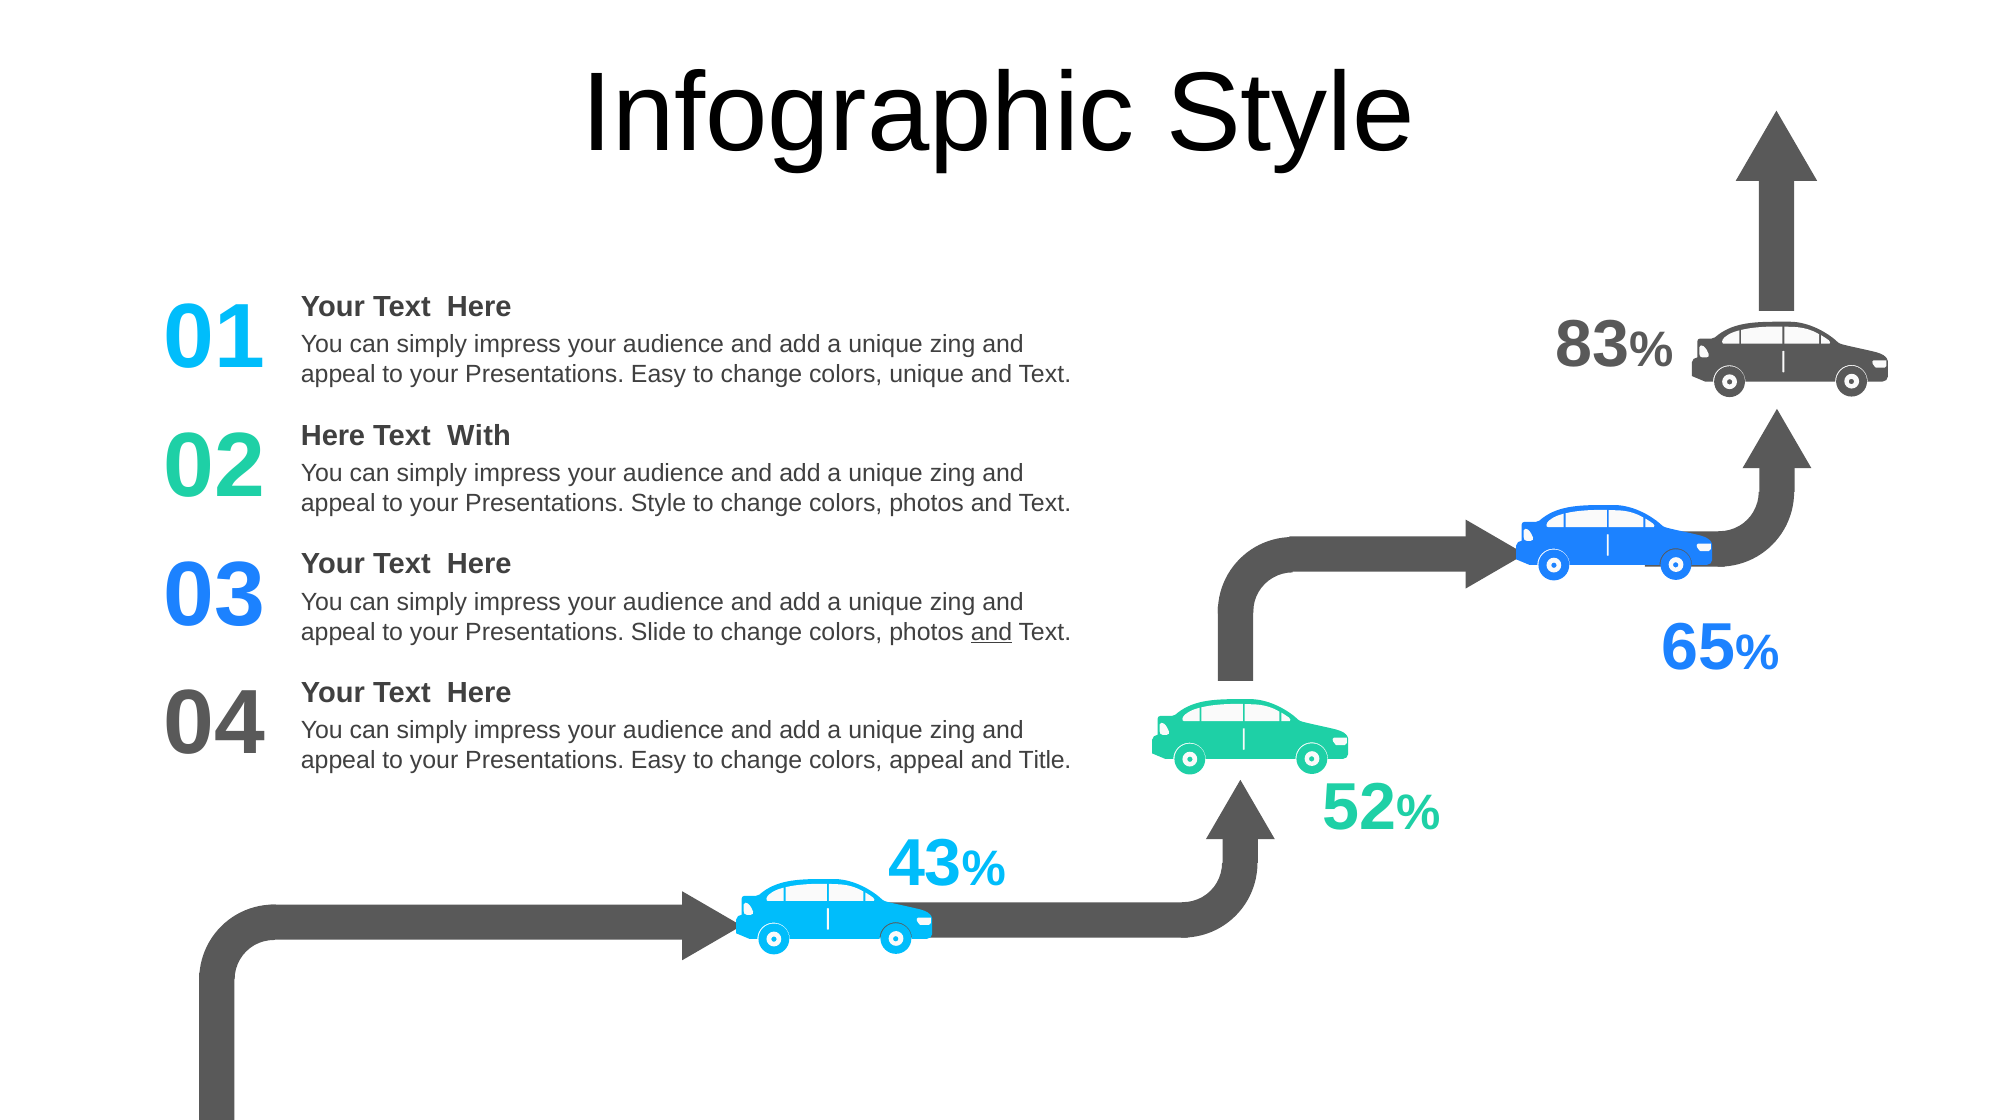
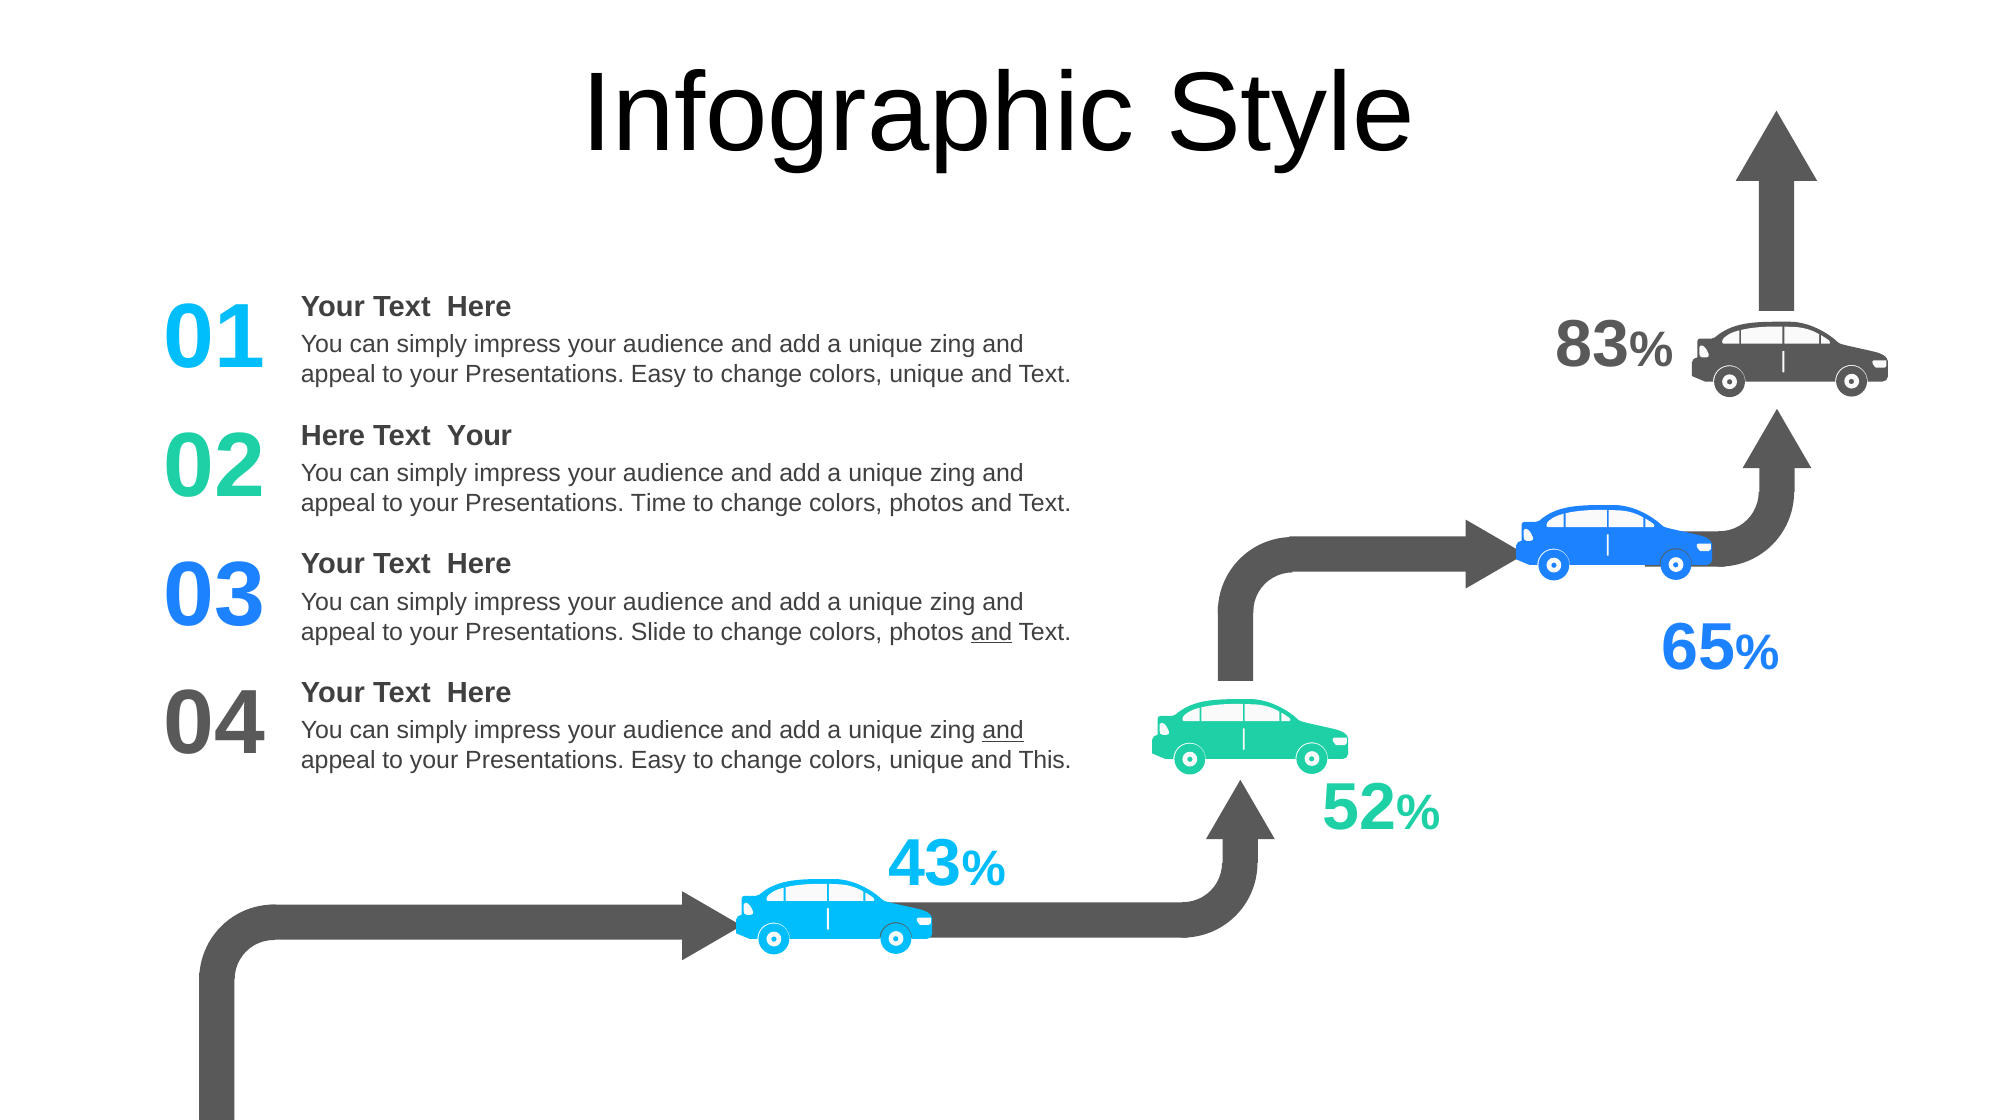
With: With -> Your (479, 436)
Presentations Style: Style -> Time (659, 503)
and underline: none -> present (1003, 731)
appeal: appeal -> unique (927, 761)
Title: Title -> This (1045, 761)
